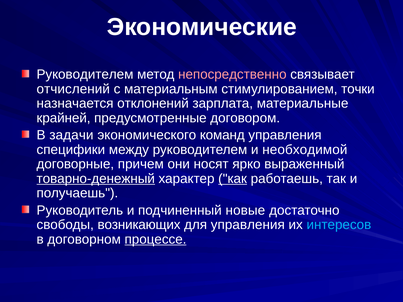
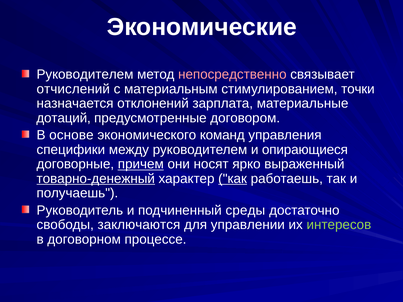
крайней: крайней -> дотаций (64, 118)
задачи: задачи -> основе (71, 135)
необходимой: необходимой -> опирающиеся (305, 150)
причем underline: none -> present (141, 164)
новые: новые -> среды (245, 210)
возникающих: возникающих -> заключаются (139, 225)
для управления: управления -> управлении (248, 225)
интересов colour: light blue -> light green (339, 225)
процессе underline: present -> none (155, 239)
